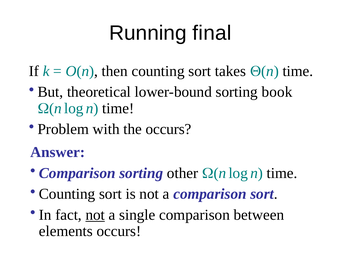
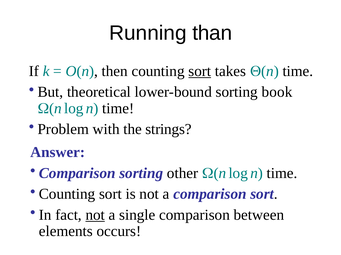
final: final -> than (212, 33)
sort underline: none -> present (200, 71)
the occurs: occurs -> strings (169, 130)
